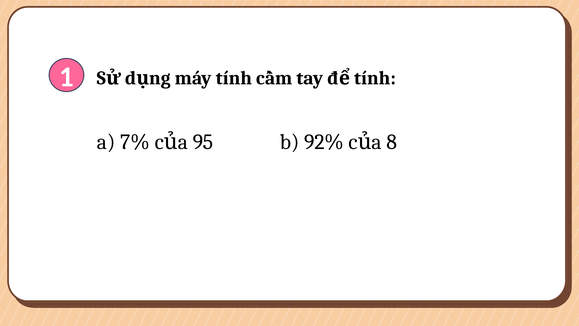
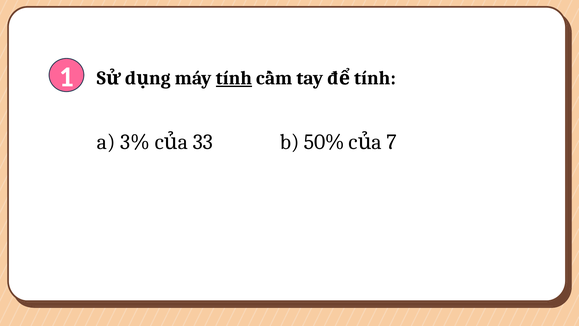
tính underline: none -> present (234, 78)
7%: 7% -> 3% (135, 142)
95: 95 -> 33 (203, 142)
92%: 92% -> 50% (324, 142)
8: 8 -> 7 (392, 142)
